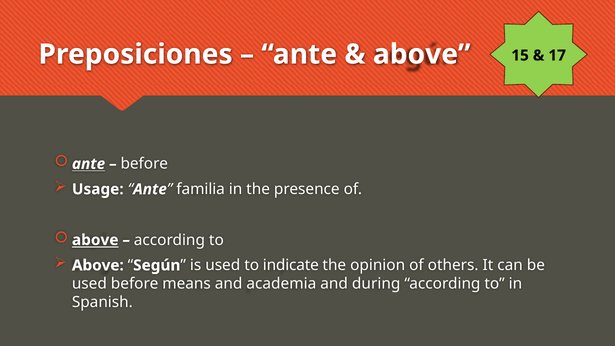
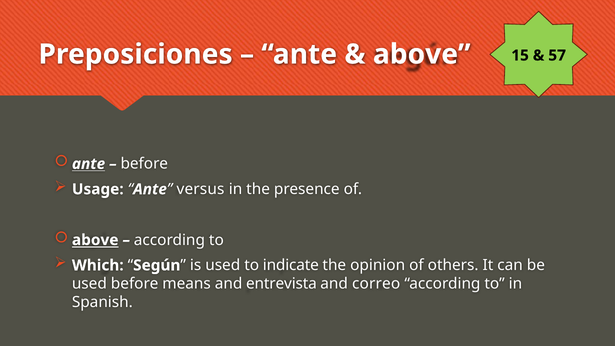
17: 17 -> 57 (557, 55)
familia: familia -> versus (200, 189)
Above: Above -> Which (98, 265)
academia: academia -> entrevista (281, 284)
during: during -> correo (376, 284)
